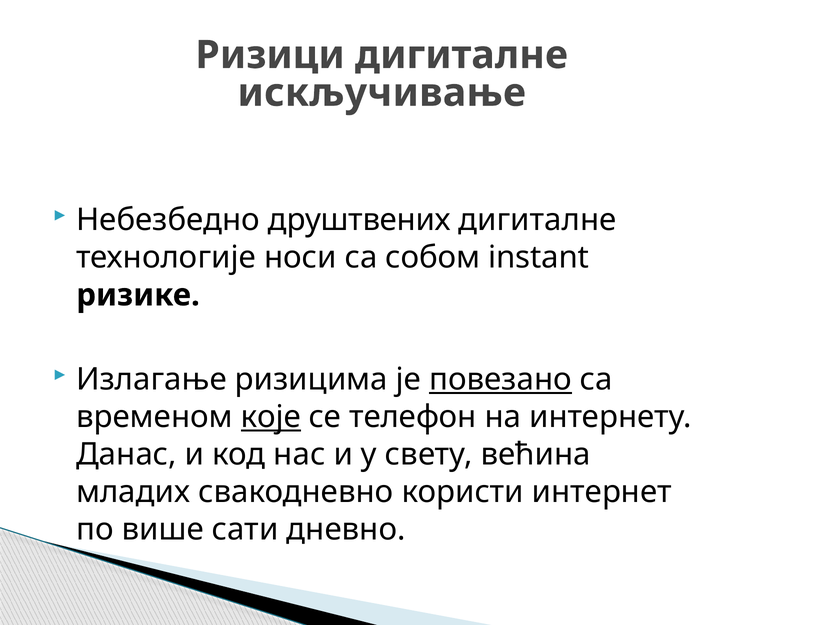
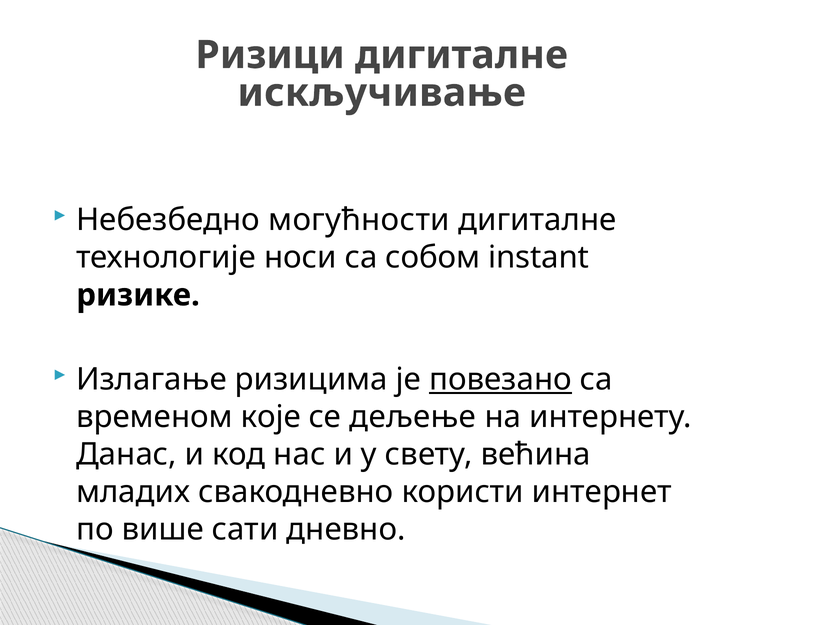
друштвених: друштвених -> могућности (359, 220)
које underline: present -> none (271, 417)
телефон: телефон -> дељење (413, 417)
